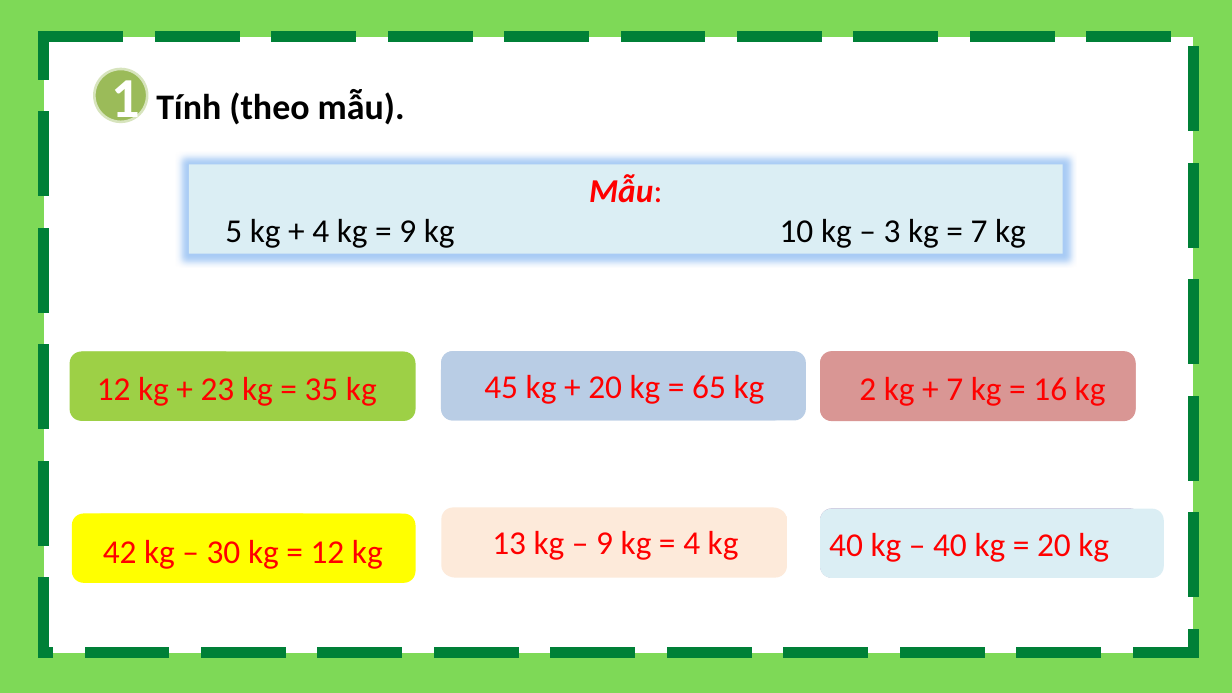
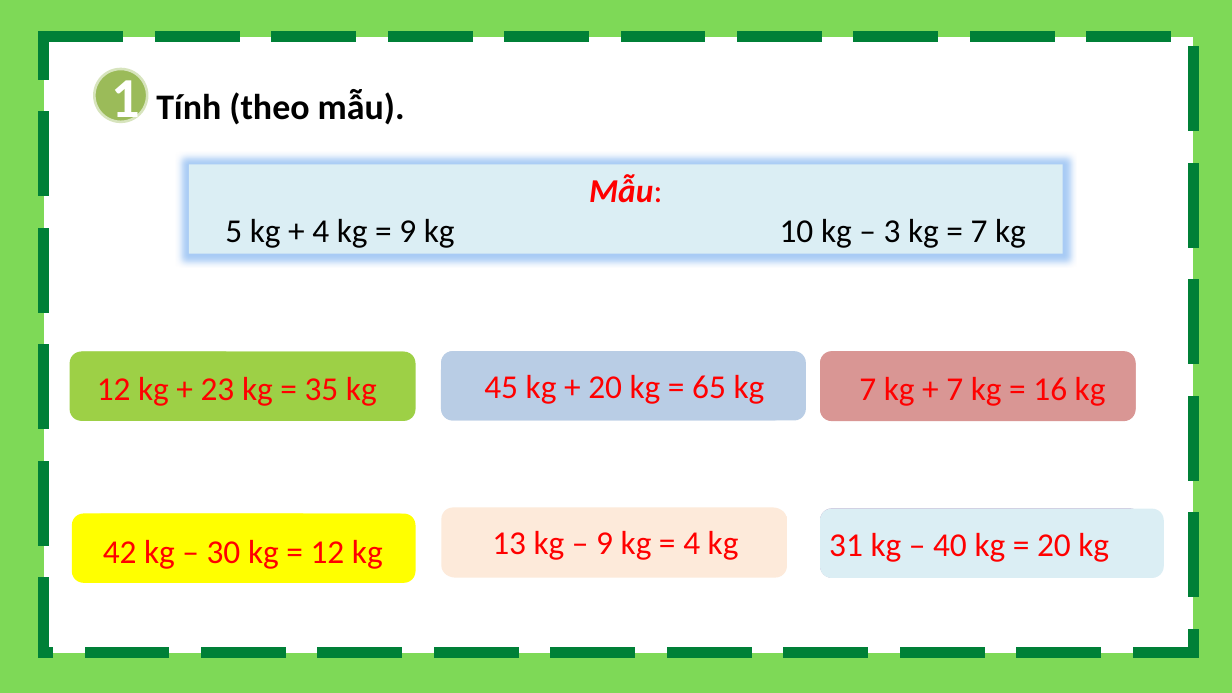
kg 2: 2 -> 7 (868, 390)
kg 40: 40 -> 31 (846, 545)
